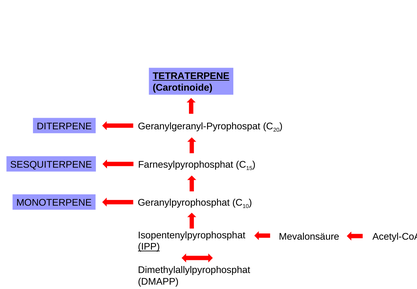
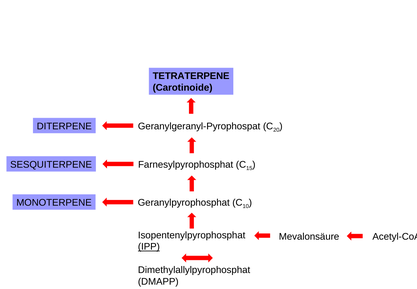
TETRATERPENE underline: present -> none (191, 76)
